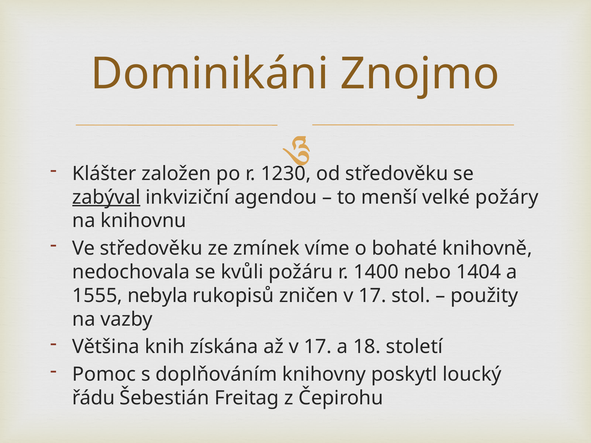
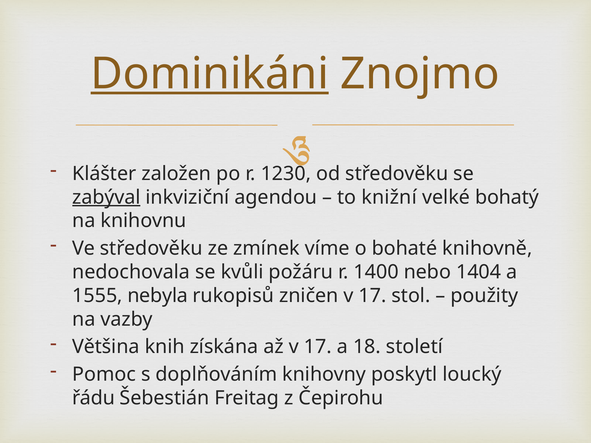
Dominikáni underline: none -> present (210, 74)
menší: menší -> knižní (389, 197)
požáry: požáry -> bohatý (507, 197)
